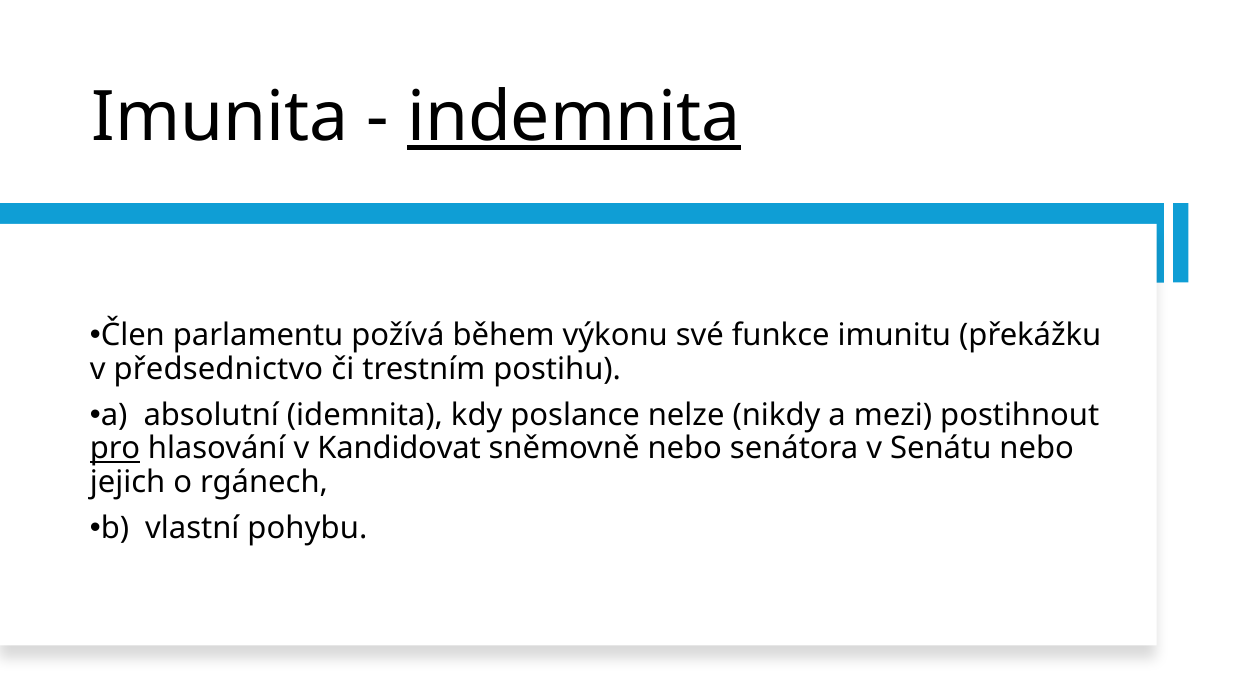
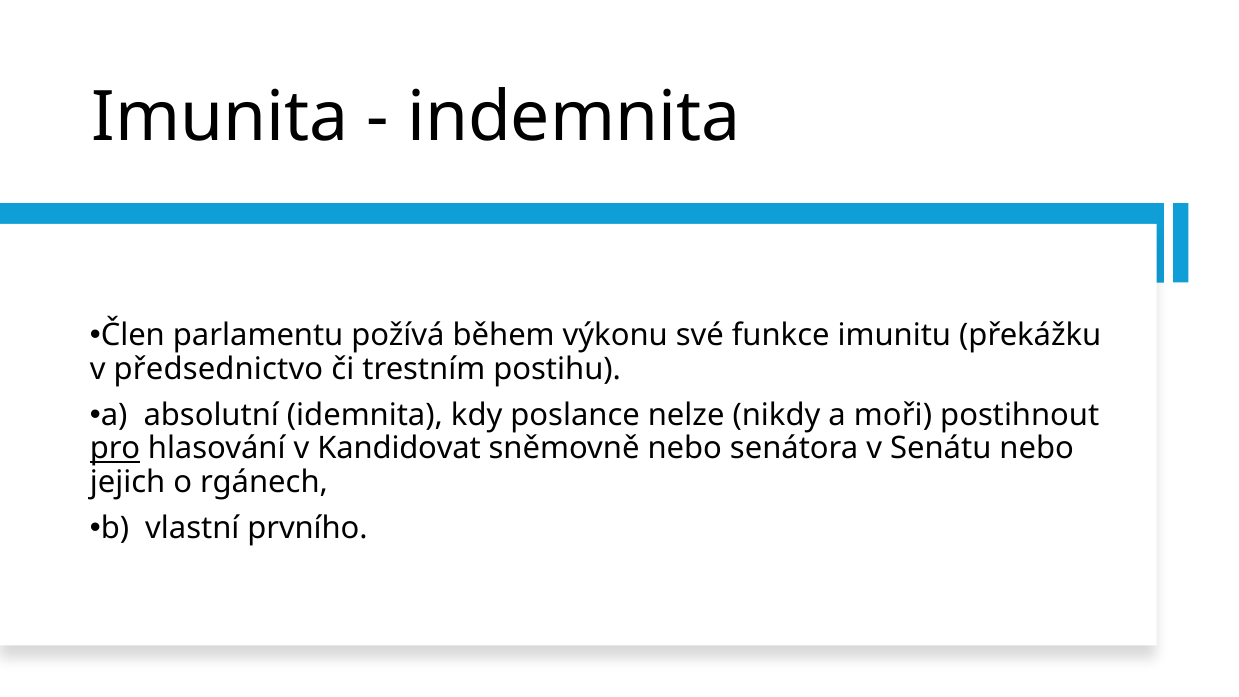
indemnita underline: present -> none (574, 117)
mezi: mezi -> moři (893, 415)
pohybu: pohybu -> prvního (307, 528)
